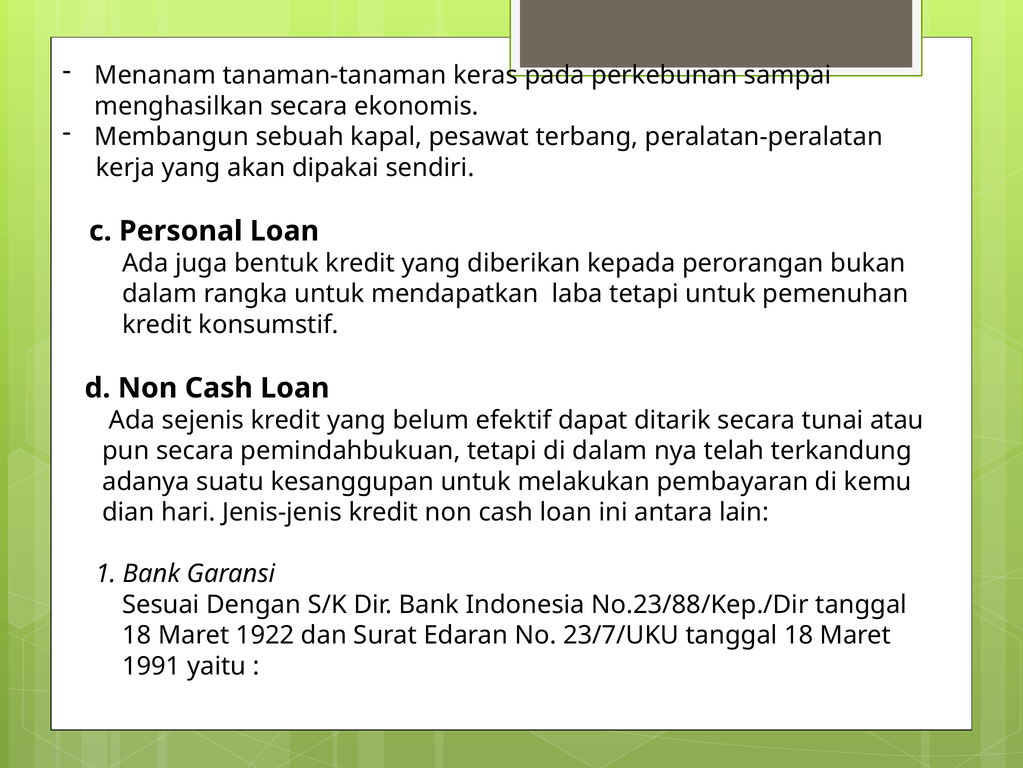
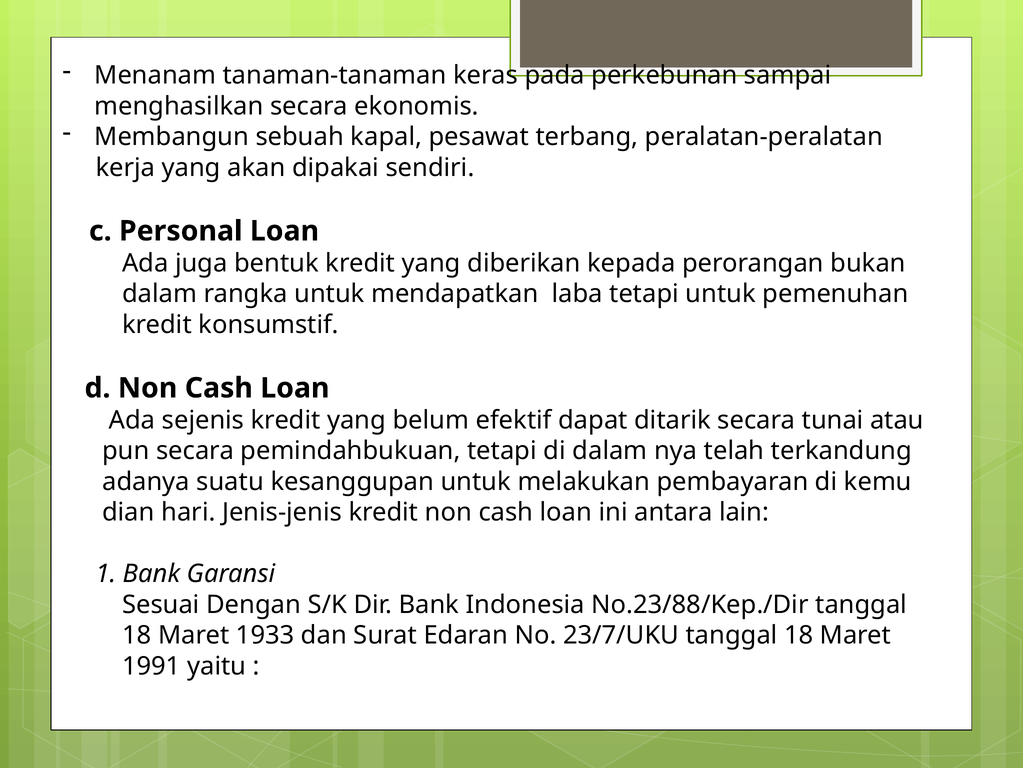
1922: 1922 -> 1933 (265, 635)
